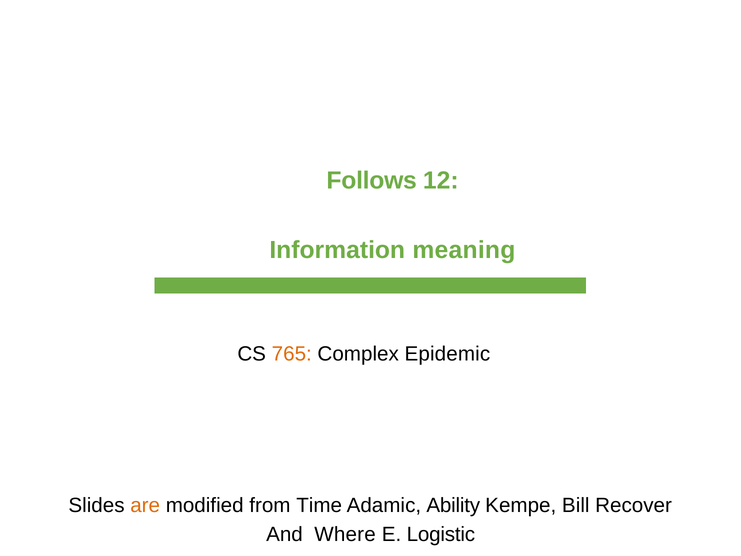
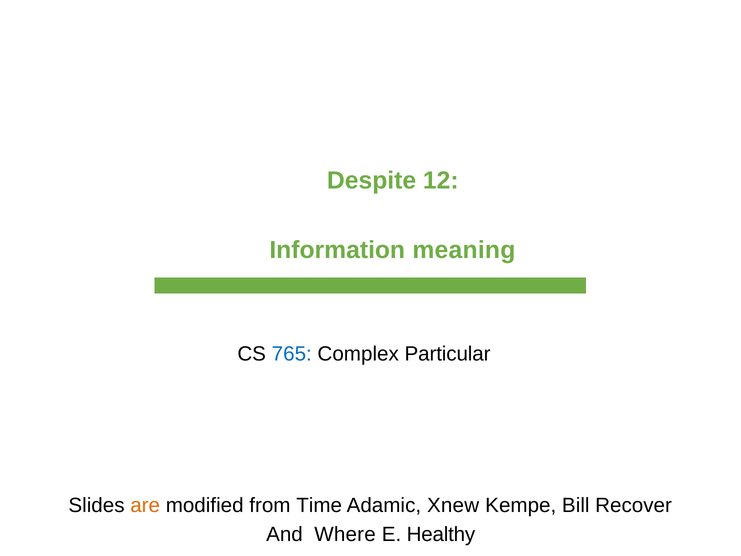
Follows: Follows -> Despite (372, 181)
765 colour: orange -> blue (292, 354)
Epidemic: Epidemic -> Particular (448, 354)
Ability: Ability -> Xnew (453, 505)
Logistic: Logistic -> Healthy (441, 534)
